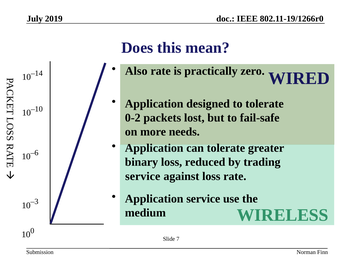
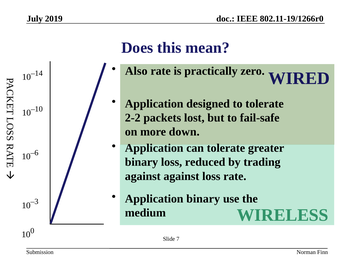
0-2: 0-2 -> 2-2 (133, 118)
needs: needs -> down (184, 132)
service: service -> against (143, 176)
Application service: service -> binary (203, 199)
